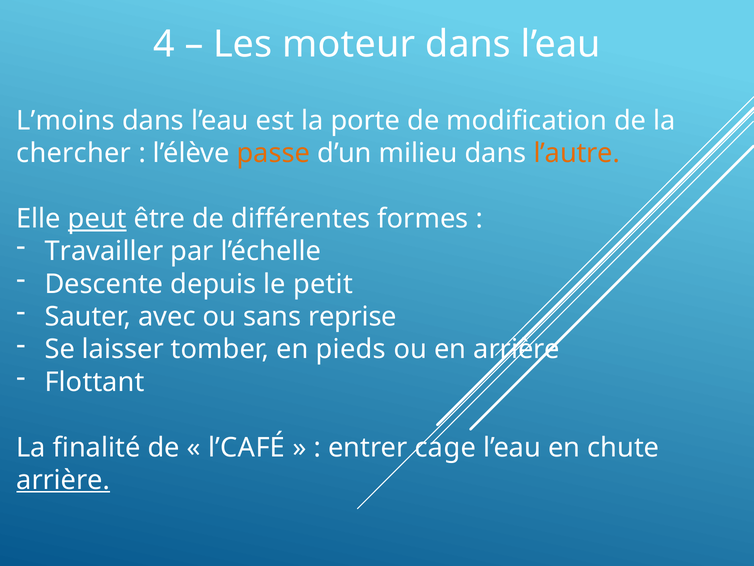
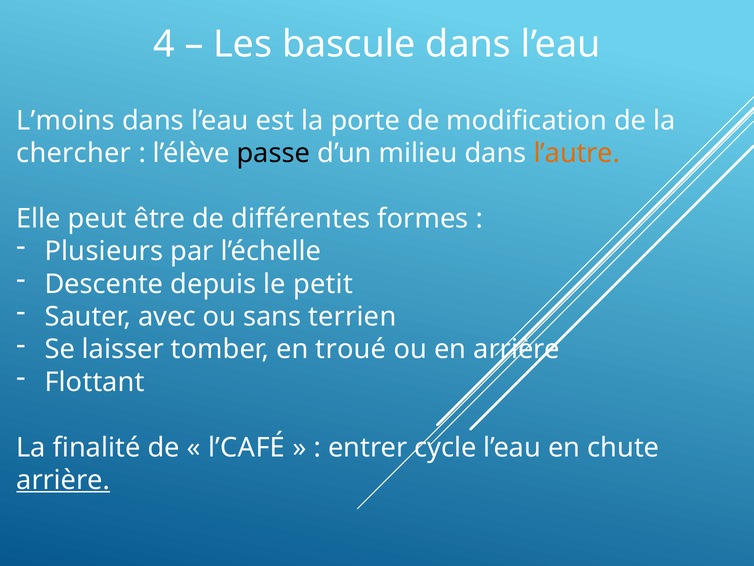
moteur: moteur -> bascule (349, 44)
passe colour: orange -> black (273, 153)
peut underline: present -> none (97, 219)
Travailler: Travailler -> Plusieurs (104, 251)
reprise: reprise -> terrien (352, 317)
pieds: pieds -> troué (351, 349)
cage: cage -> cycle (445, 447)
